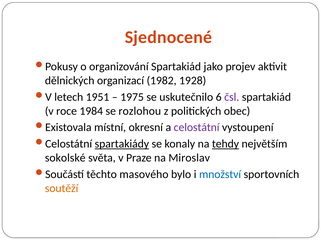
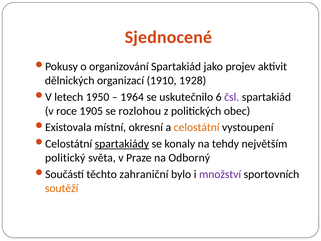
1982: 1982 -> 1910 (162, 80)
1951: 1951 -> 1950 (98, 97)
1975: 1975 -> 1964 (132, 97)
1984: 1984 -> 1905 (91, 111)
celostátní colour: purple -> orange (197, 127)
tehdy underline: present -> none (225, 144)
sokolské: sokolské -> politický (65, 158)
Miroslav: Miroslav -> Odborný (189, 158)
masového: masového -> zahraniční (144, 174)
množství colour: blue -> purple (220, 174)
